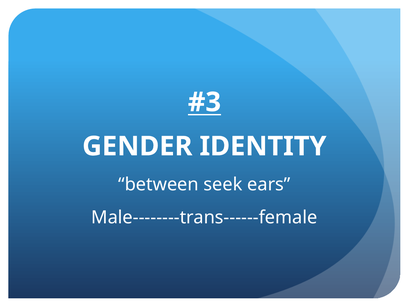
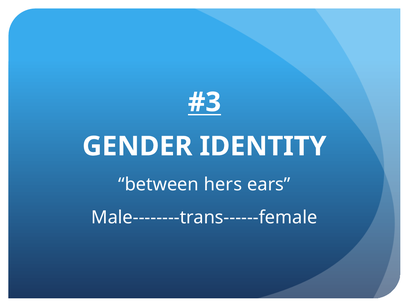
seek: seek -> hers (223, 184)
